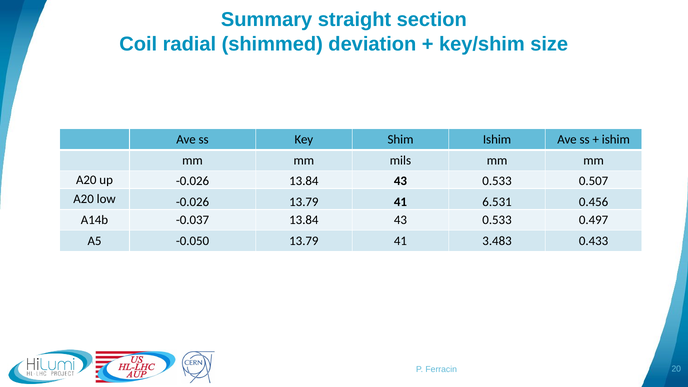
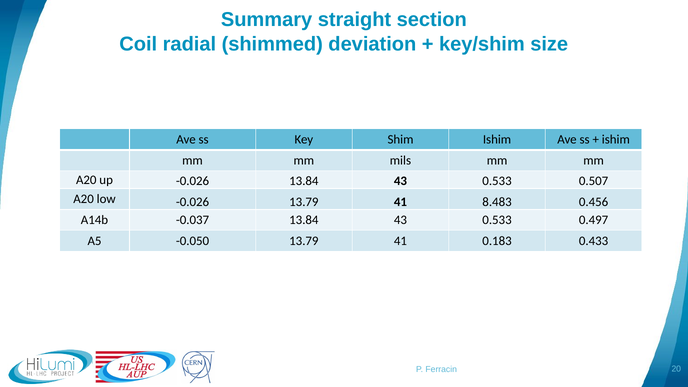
6.531: 6.531 -> 8.483 (497, 202)
3.483: 3.483 -> 0.183 (497, 241)
